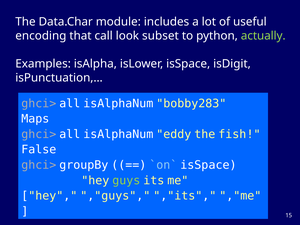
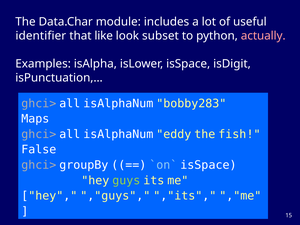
encoding: encoding -> identifier (41, 36)
call: call -> like (104, 36)
actually colour: light green -> pink (263, 36)
